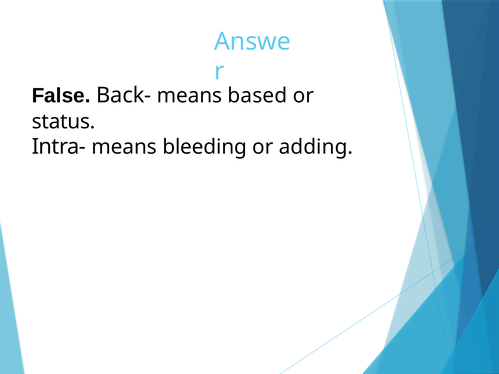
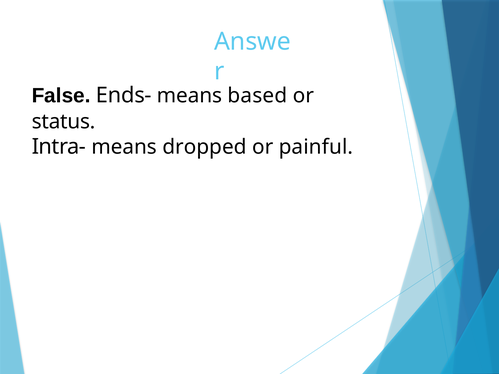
Back-: Back- -> Ends- (124, 95)
bleeding: bleeding -> dropped (205, 147)
adding: adding -> painful (316, 147)
